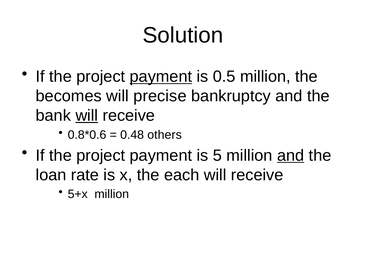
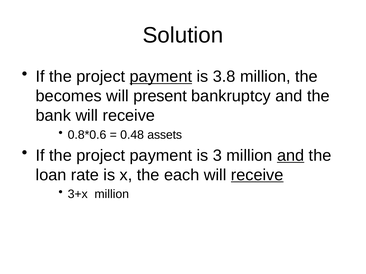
0.5: 0.5 -> 3.8 (224, 77)
precise: precise -> present (160, 96)
will underline: present -> none (87, 116)
others: others -> assets (165, 135)
5: 5 -> 3 (217, 156)
receive underline: none -> present (257, 175)
5+x: 5+x -> 3+x (78, 194)
